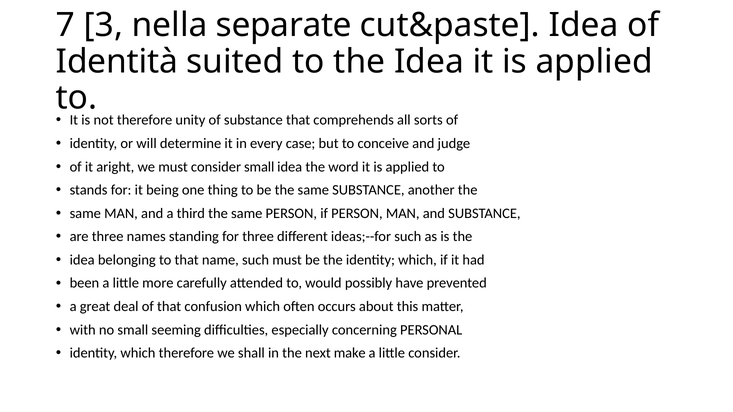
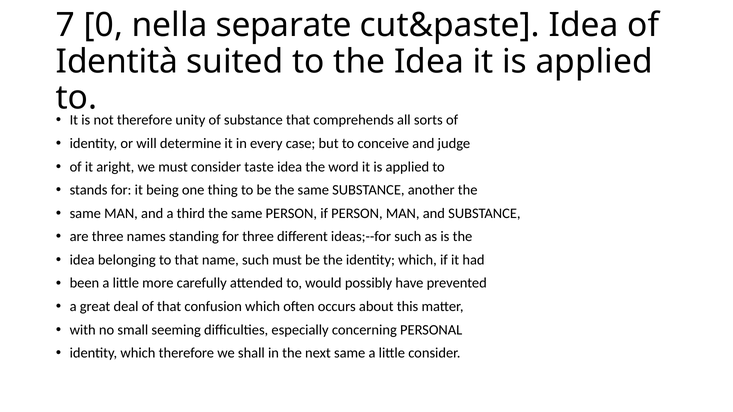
3: 3 -> 0 (103, 25)
consider small: small -> taste (259, 167)
next make: make -> same (350, 353)
